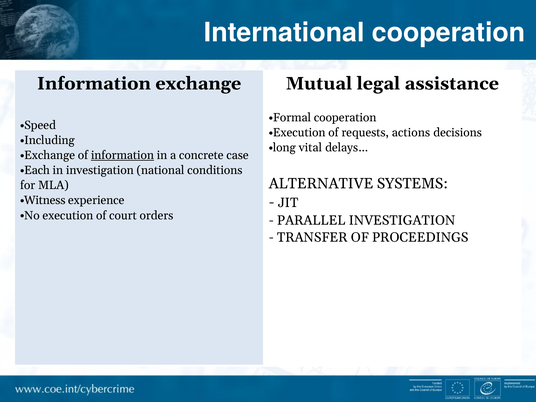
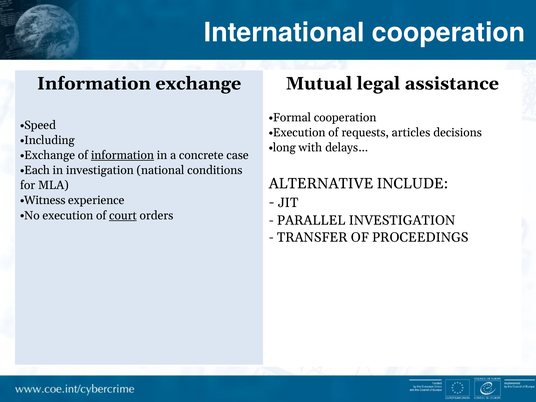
actions: actions -> articles (411, 133)
vital: vital -> with (310, 148)
SYSTEMS: SYSTEMS -> INCLUDE (412, 183)
court underline: none -> present (123, 215)
